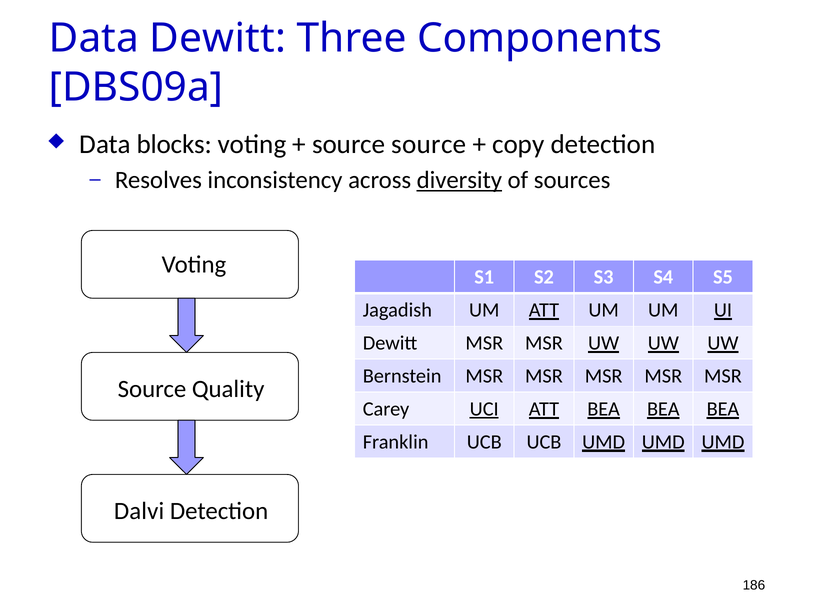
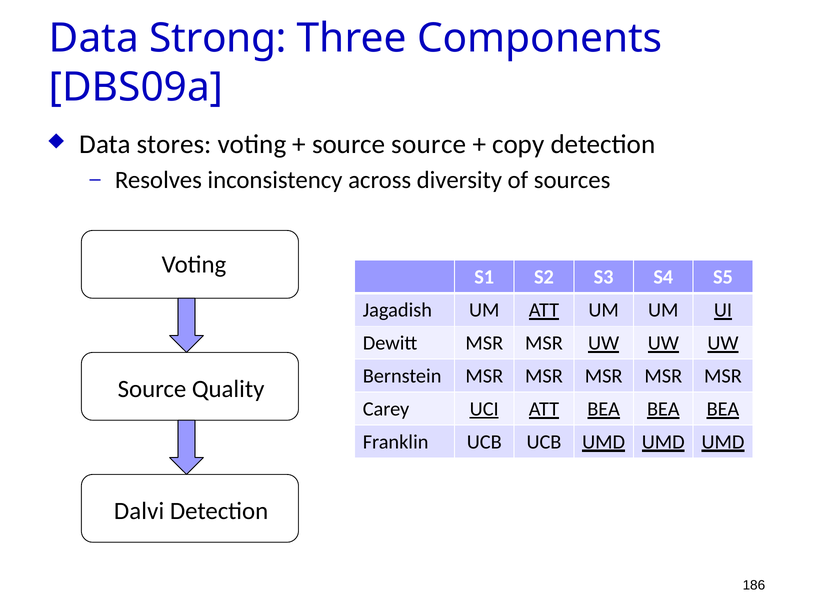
Data Dewitt: Dewitt -> Strong (218, 38)
blocks: blocks -> stores (174, 144)
diversity underline: present -> none (459, 180)
